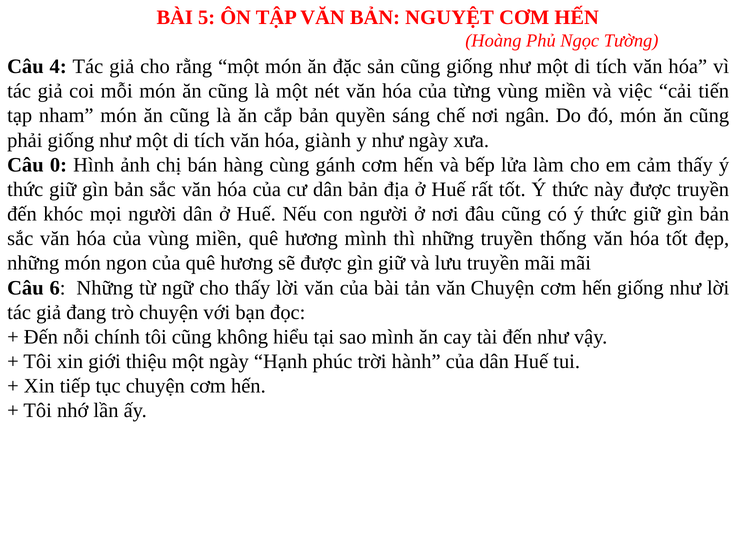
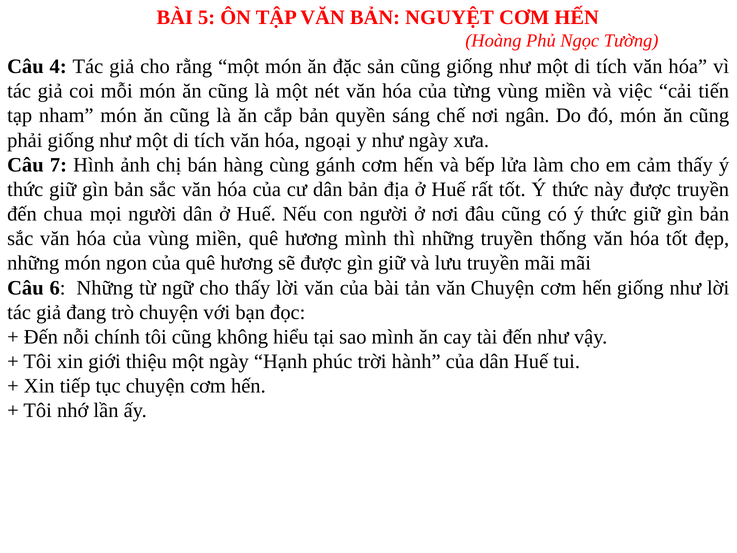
giành: giành -> ngoại (328, 140)
0: 0 -> 7 (58, 165)
khóc: khóc -> chua (63, 214)
